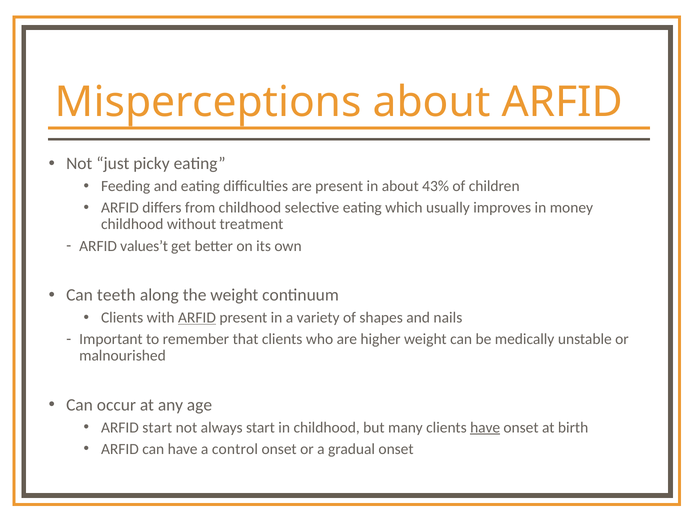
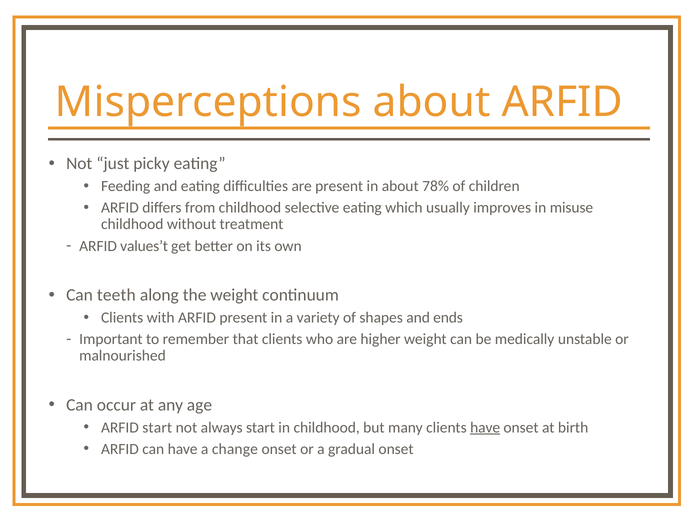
43%: 43% -> 78% (436, 186)
money: money -> misuse (571, 208)
ARFID underline: present -> none (197, 318)
nails: nails -> ends (448, 318)
control: control -> change (235, 449)
